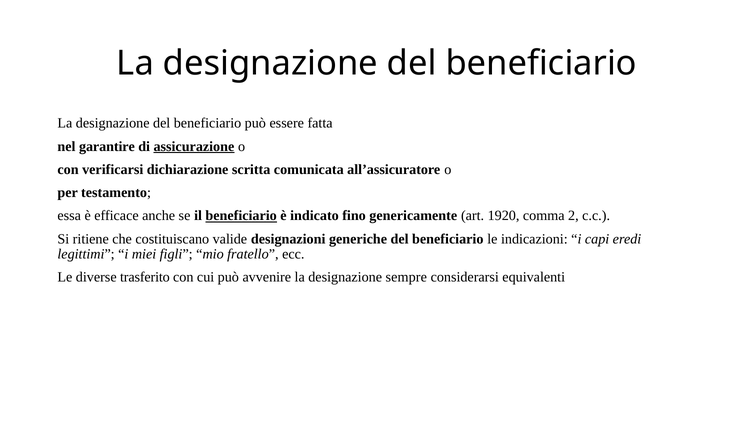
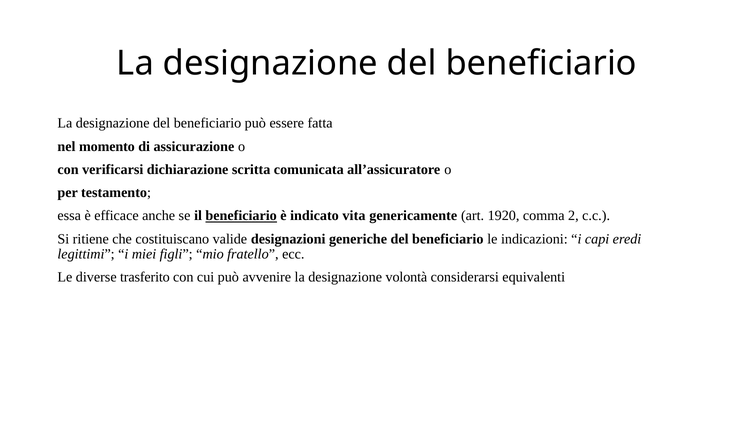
garantire: garantire -> momento (107, 146)
assicurazione underline: present -> none (194, 146)
fino: fino -> vita (354, 216)
sempre: sempre -> volontà (406, 277)
